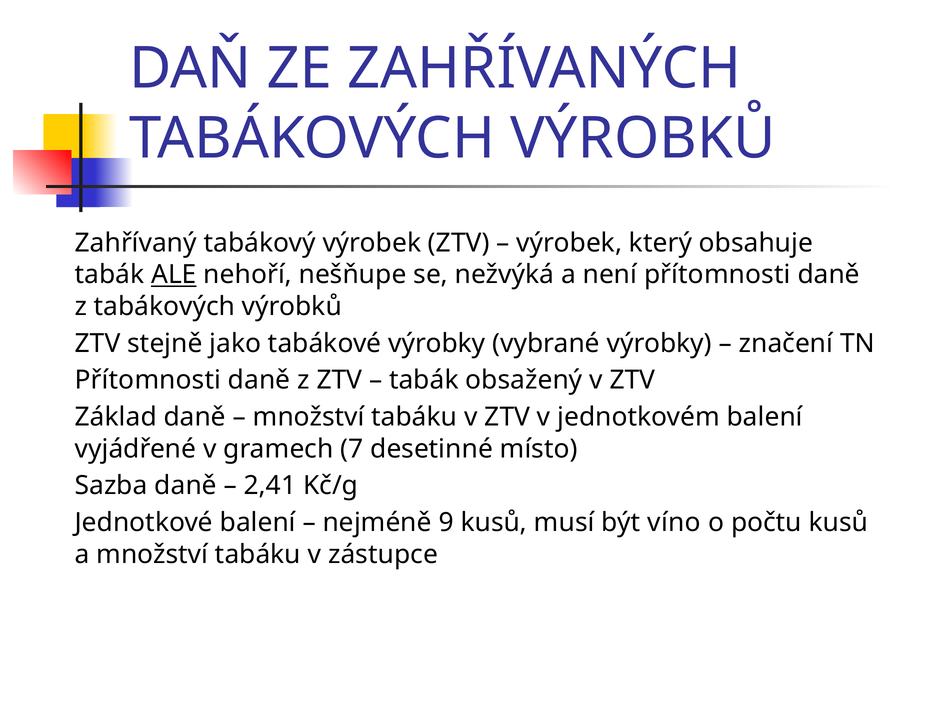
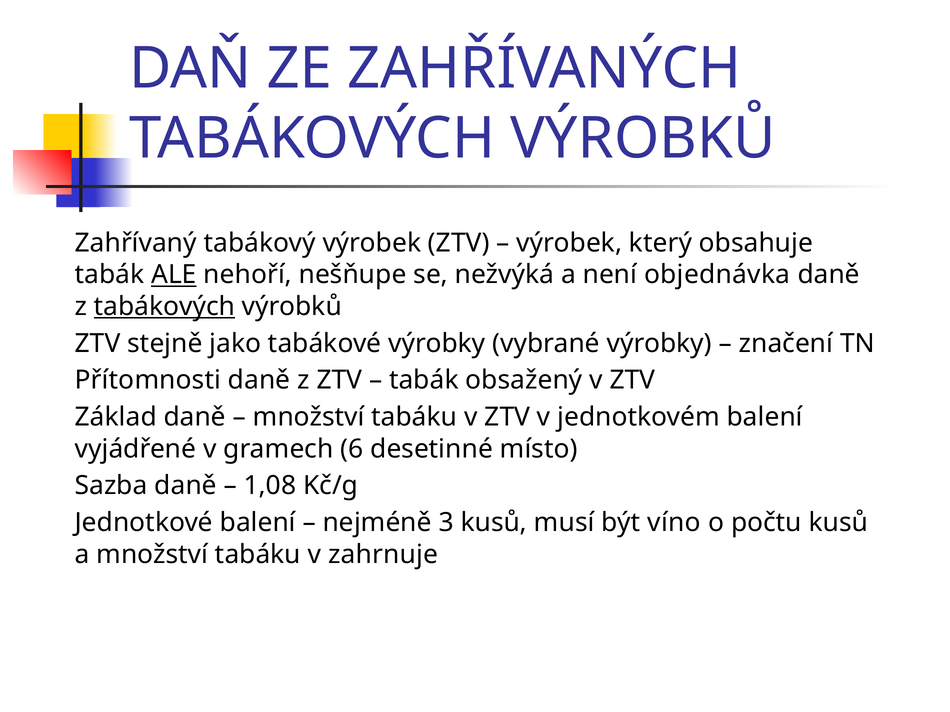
není přítomnosti: přítomnosti -> objednávka (717, 275)
tabákových underline: none -> present (165, 307)
7: 7 -> 6 (352, 449)
2,41: 2,41 -> 1,08 (270, 486)
9: 9 -> 3 (446, 523)
zástupce: zástupce -> zahrnuje (383, 555)
